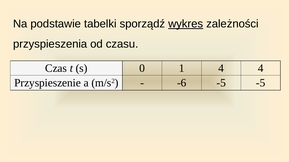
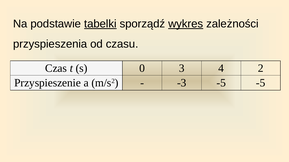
tabelki underline: none -> present (100, 24)
1: 1 -> 3 (182, 68)
4 4: 4 -> 2 (261, 68)
-6: -6 -> -3 (182, 83)
